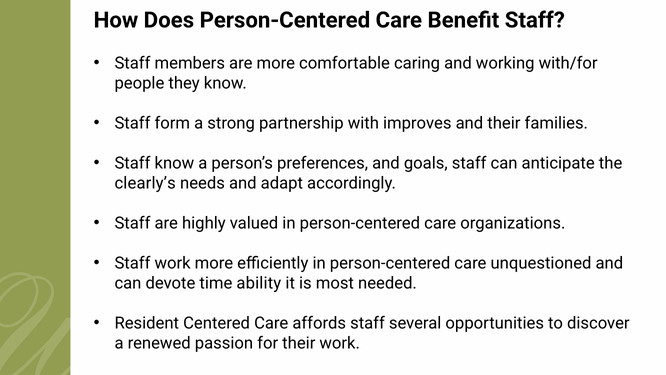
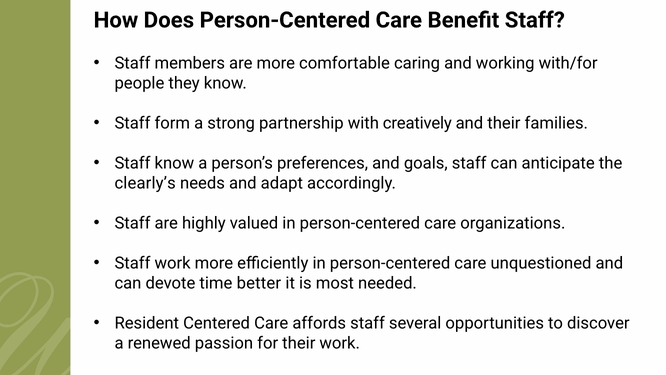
improves: improves -> creatively (417, 123)
ability: ability -> better (259, 283)
